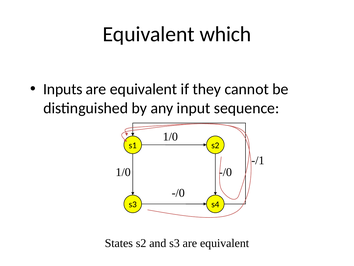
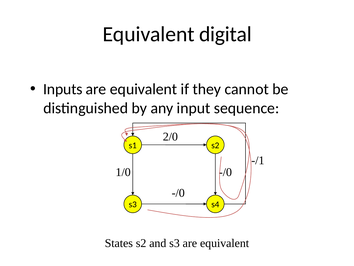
which: which -> digital (225, 34)
1/0: 1/0 -> 2/0 (170, 136)
